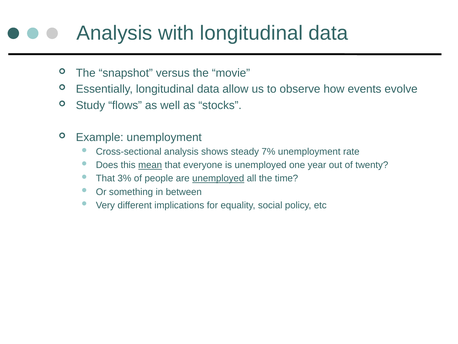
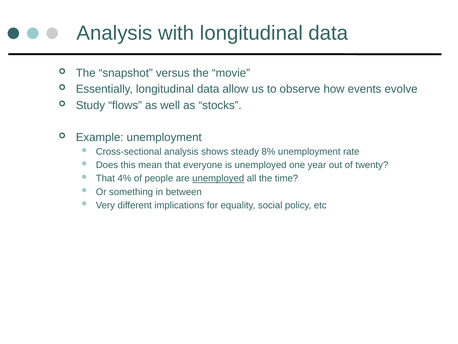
7%: 7% -> 8% (268, 152)
mean underline: present -> none (150, 165)
3%: 3% -> 4% (124, 178)
